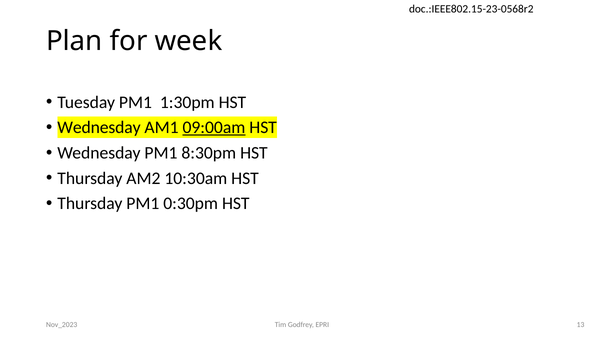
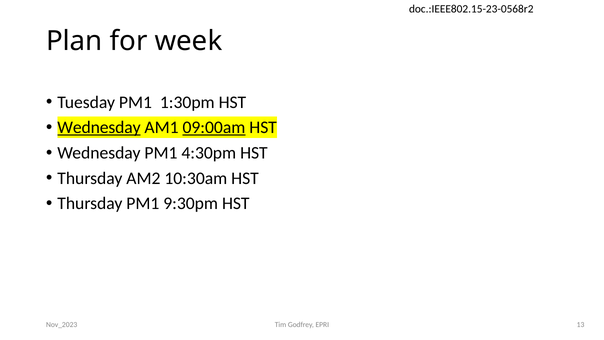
Wednesday underline: none -> present (99, 127)
8:30pm: 8:30pm -> 4:30pm (209, 153)
0:30pm: 0:30pm -> 9:30pm (191, 203)
